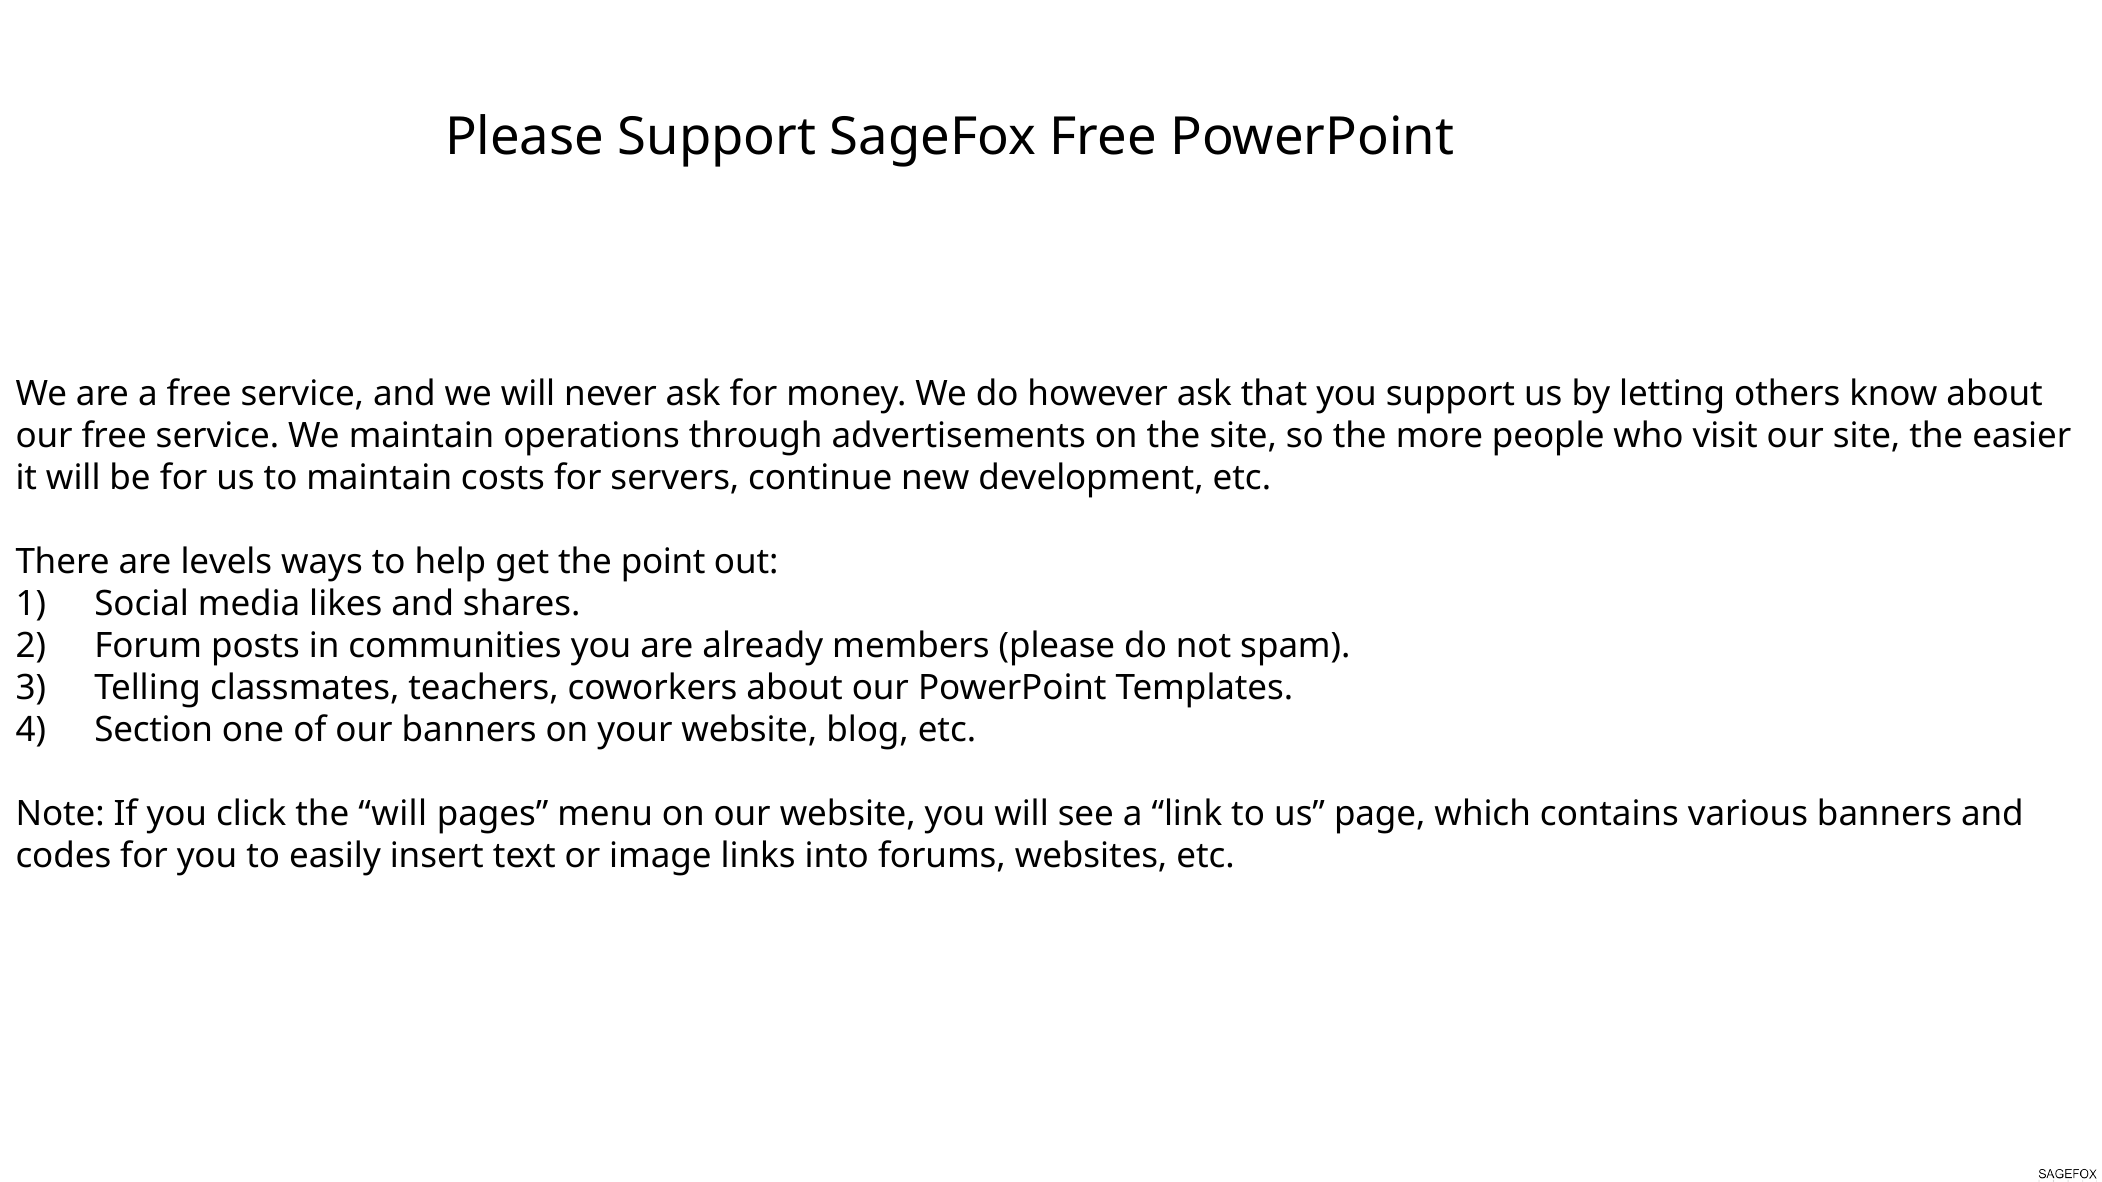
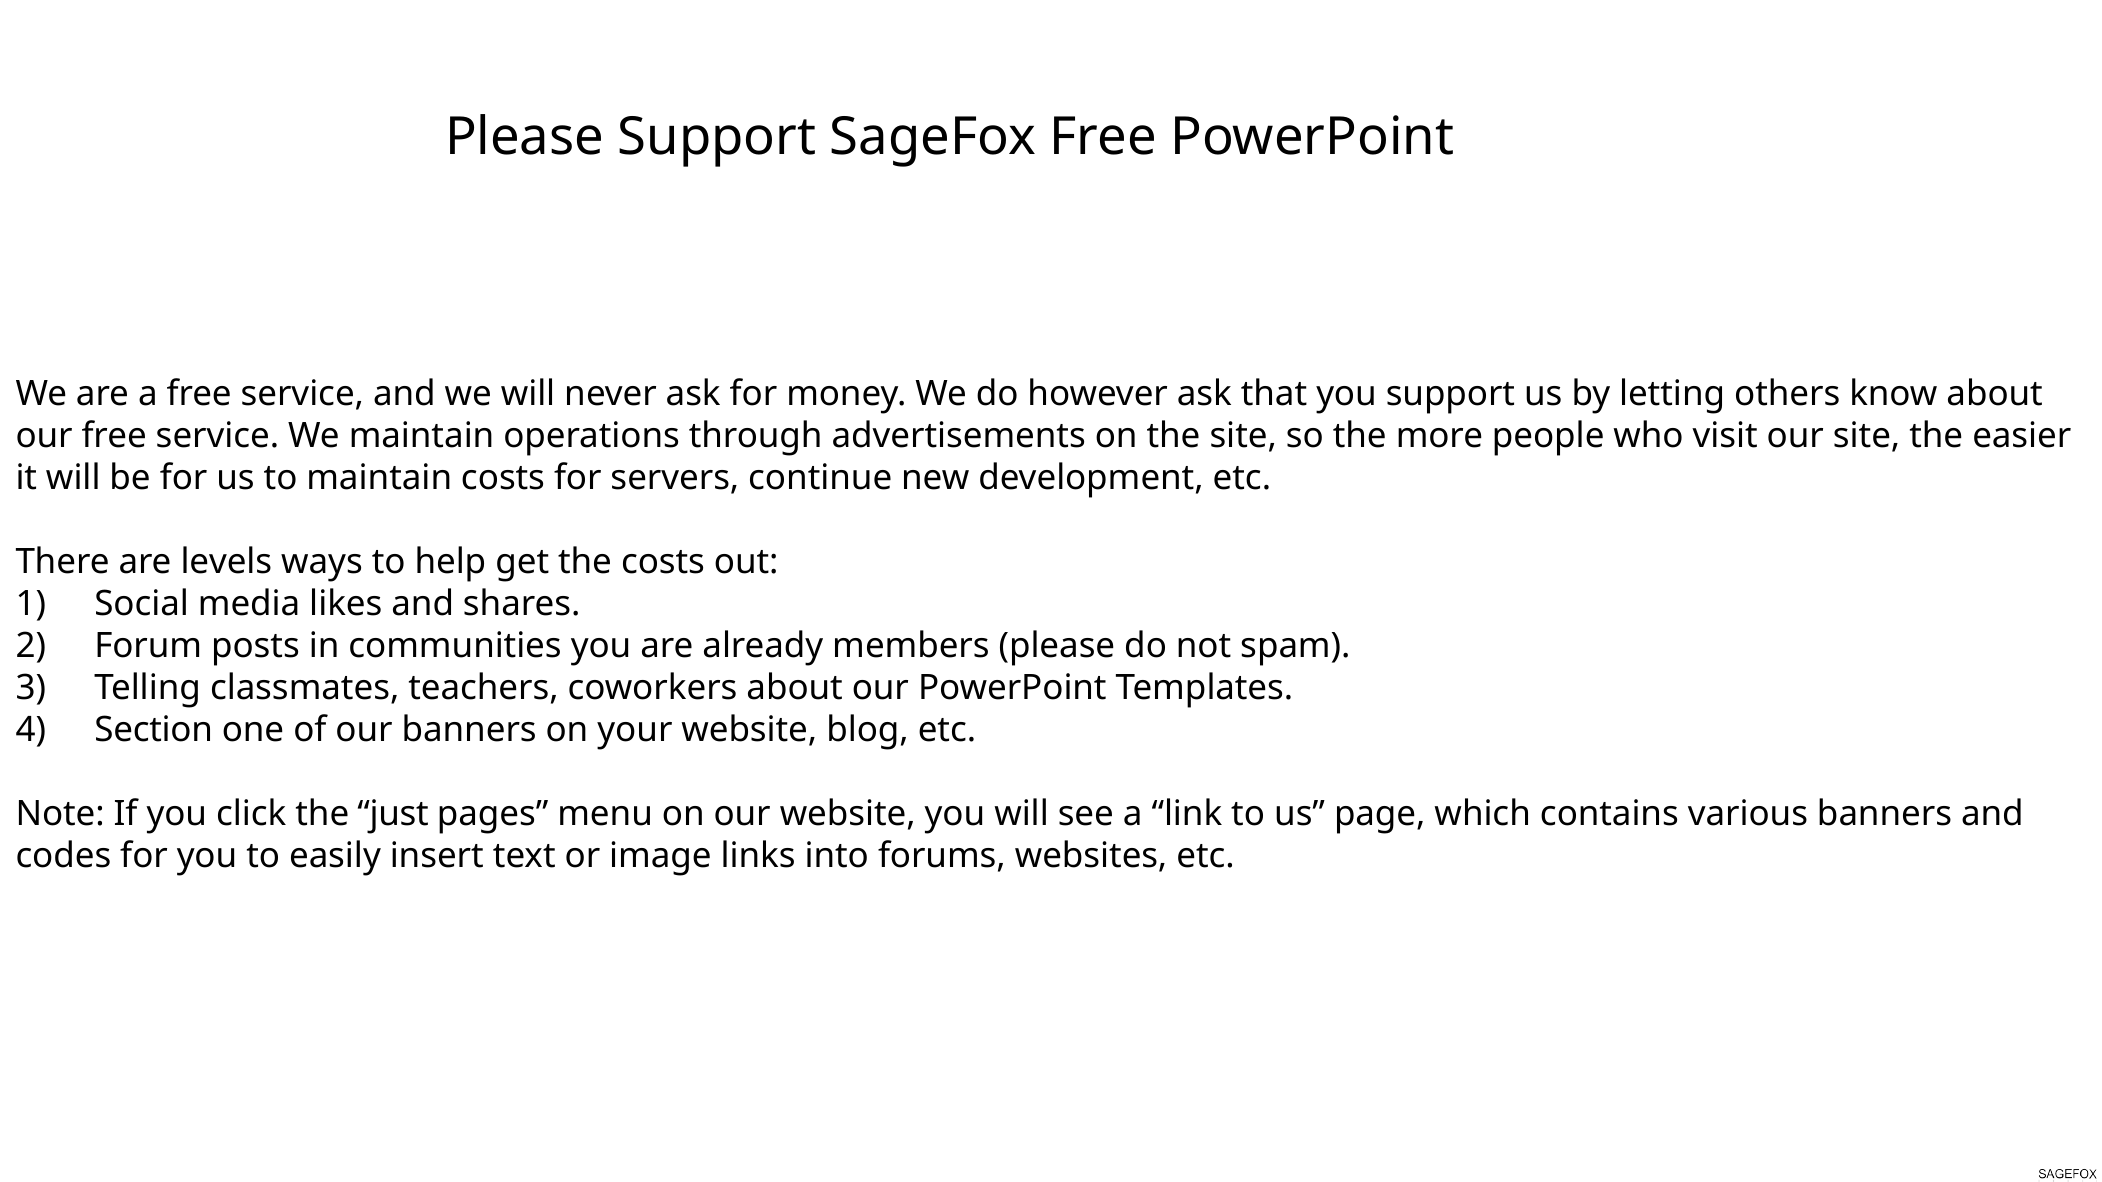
the point: point -> costs (663, 562)
the will: will -> just (393, 814)
